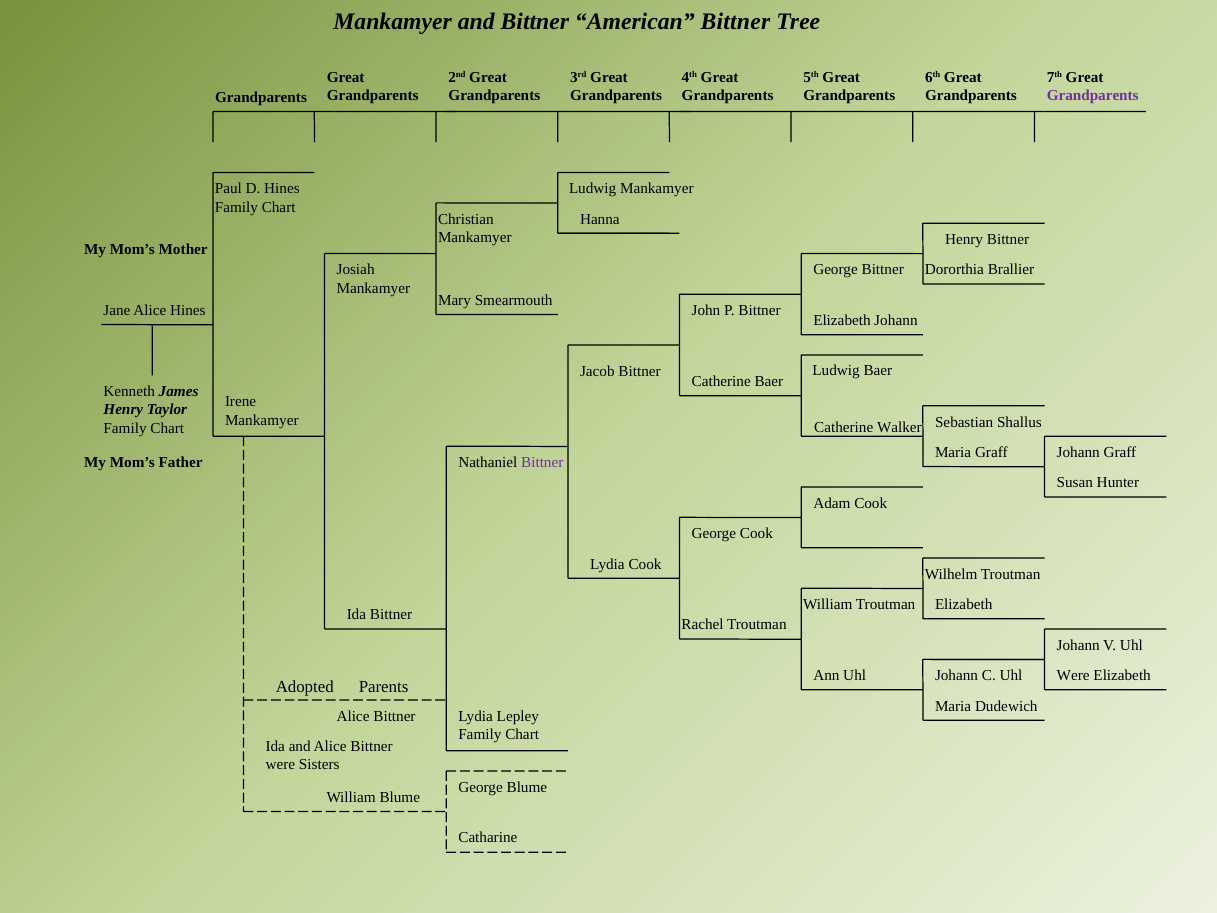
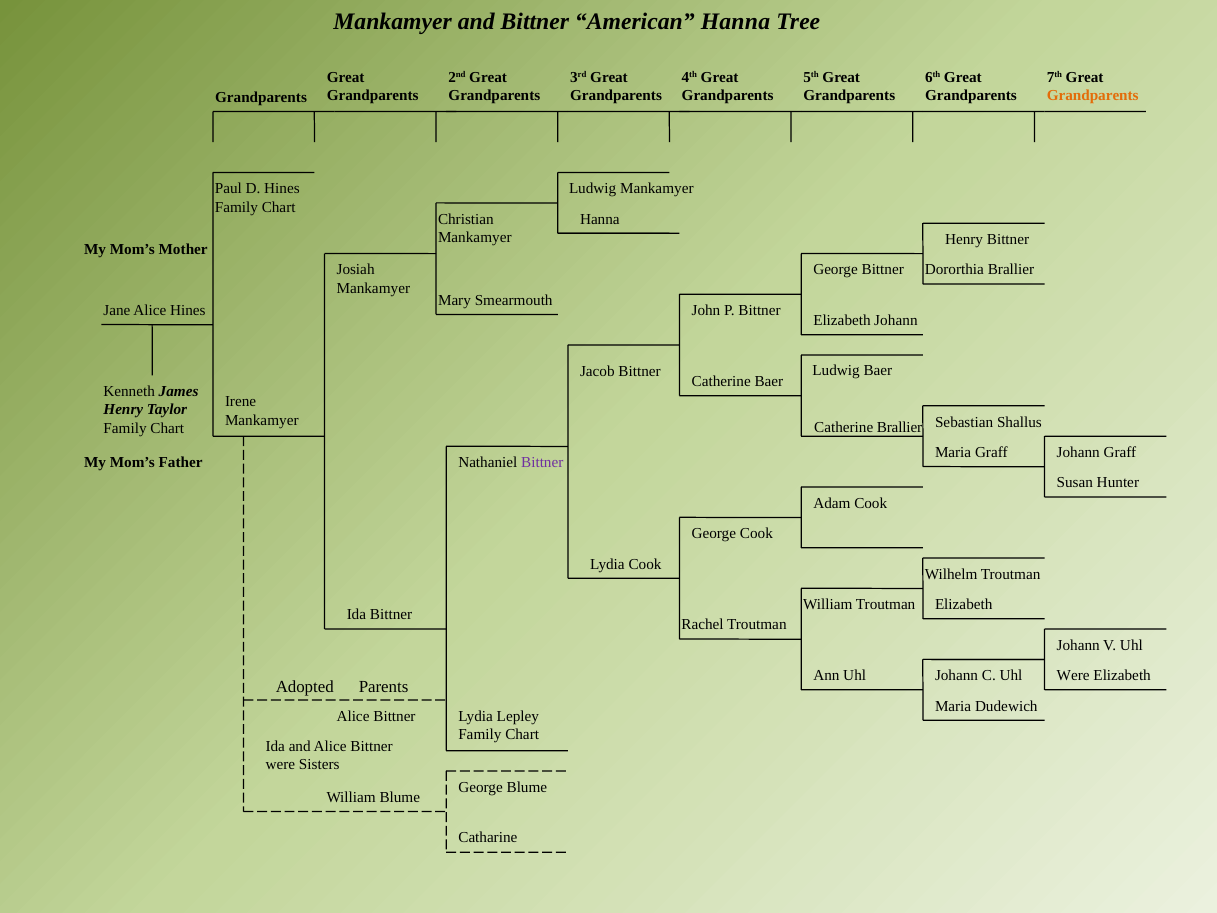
American Bittner: Bittner -> Hanna (735, 22)
Grandparents colour: purple -> orange (1093, 95)
Catherine Walker: Walker -> Brallier (899, 427)
